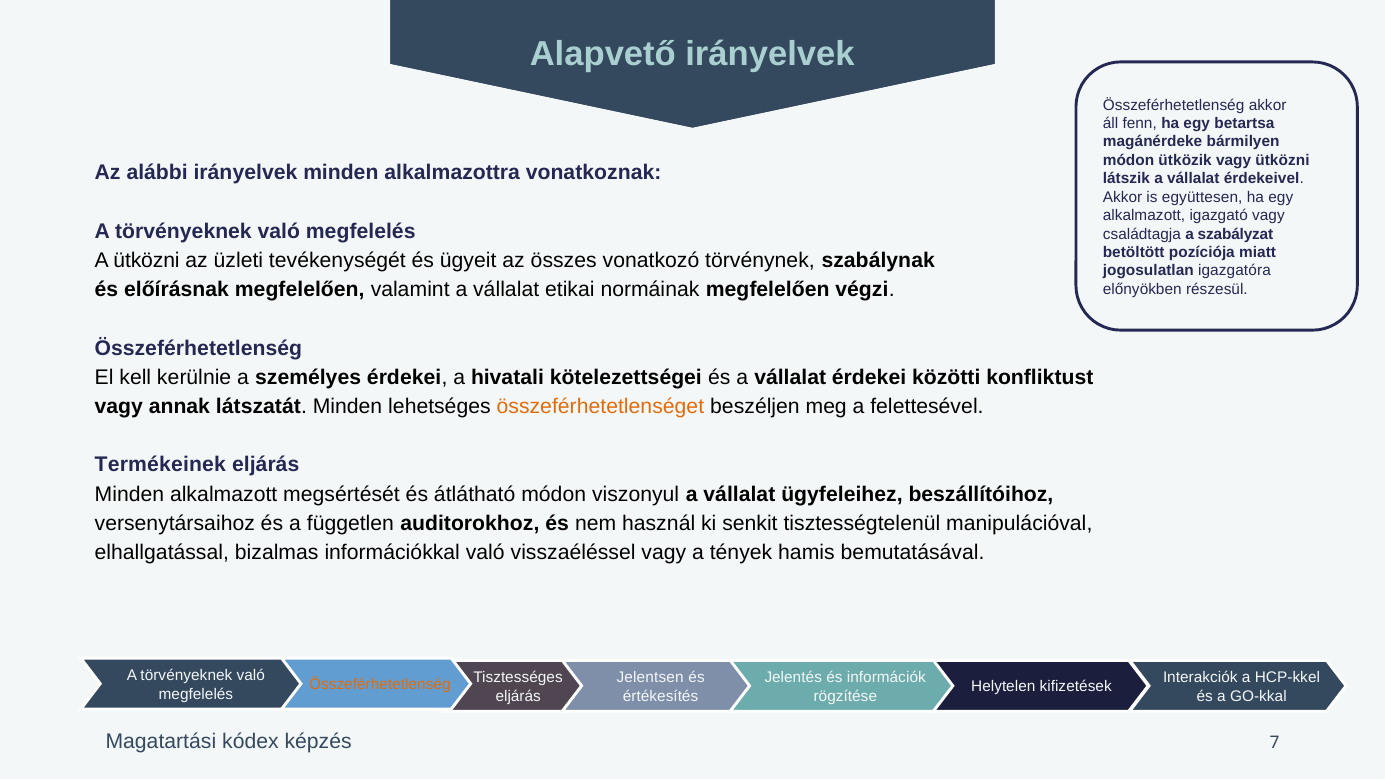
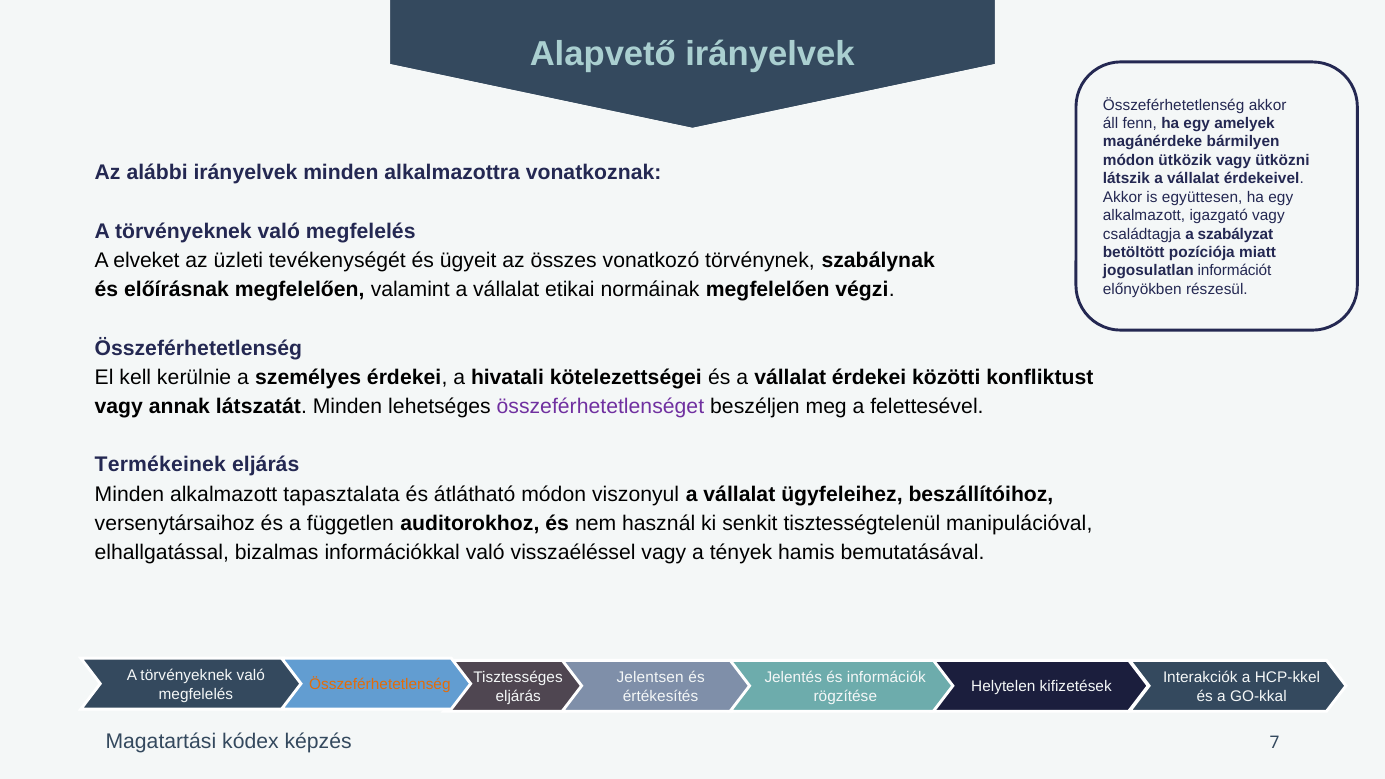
betartsa: betartsa -> amelyek (1244, 123)
A ütközni: ütközni -> elveket (146, 261)
igazgatóra: igazgatóra -> információt (1235, 271)
összeférhetetlenséget colour: orange -> purple (600, 407)
megsértését: megsértését -> tapasztalata (341, 494)
